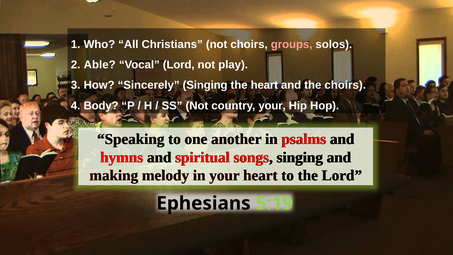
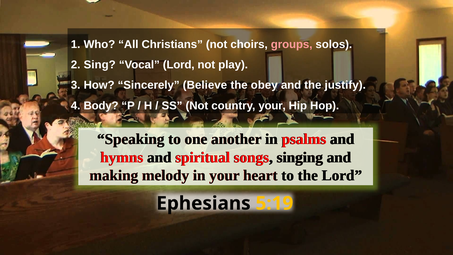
Able: Able -> Sing (100, 65)
Sincerely Singing: Singing -> Believe (205, 85)
the heart: heart -> obey (264, 85)
the choirs: choirs -> justify (345, 85)
5:19 colour: light green -> yellow (274, 204)
